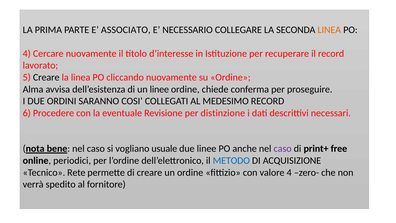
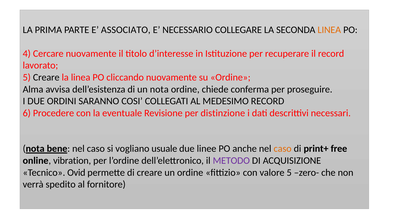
un linee: linee -> nota (159, 89)
caso colour: purple -> orange (283, 149)
periodici: periodici -> vibration (72, 160)
METODO colour: blue -> purple (231, 160)
Rete: Rete -> Ovid (76, 172)
valore 4: 4 -> 5 (289, 172)
